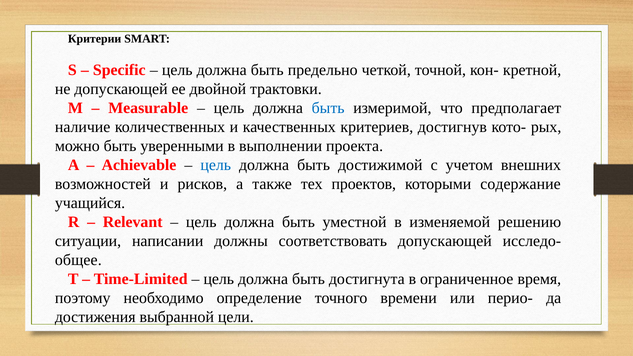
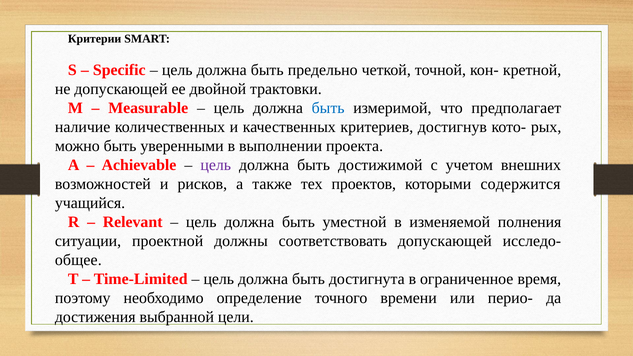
цель colour: blue -> purple (216, 165)
содержание: содержание -> содержится (520, 184)
решению: решению -> полнения (530, 222)
написании: написании -> проектной (168, 241)
